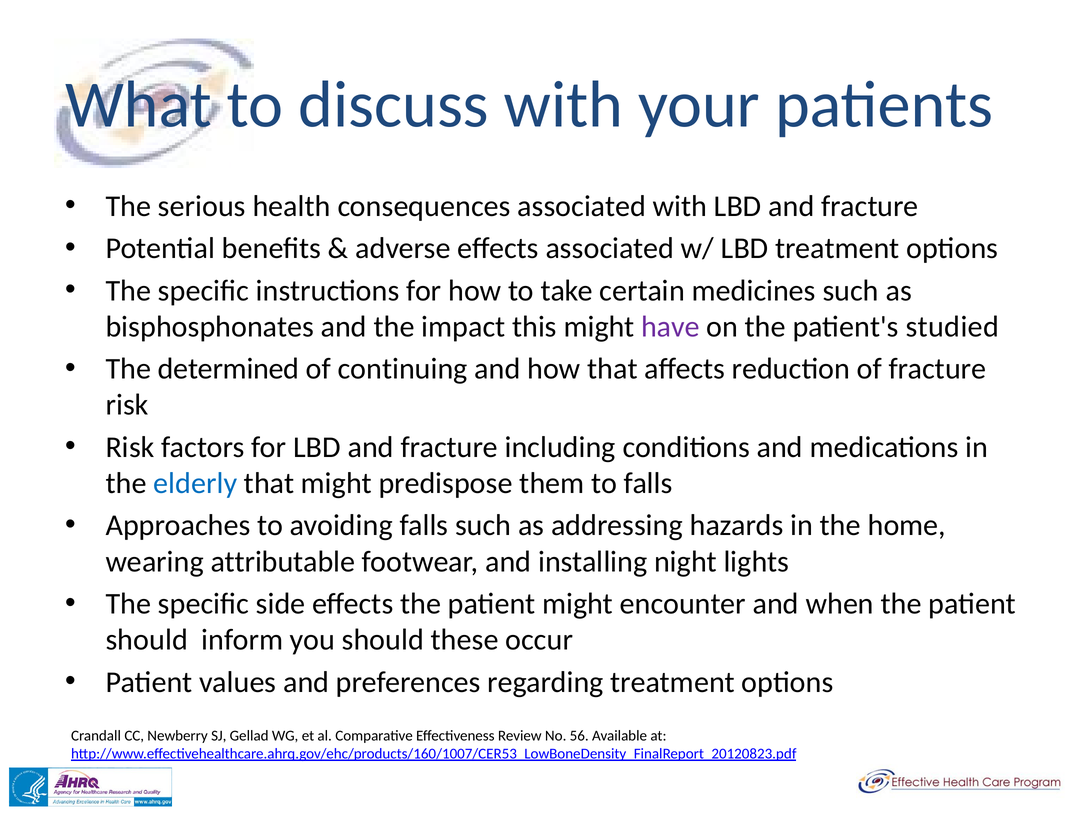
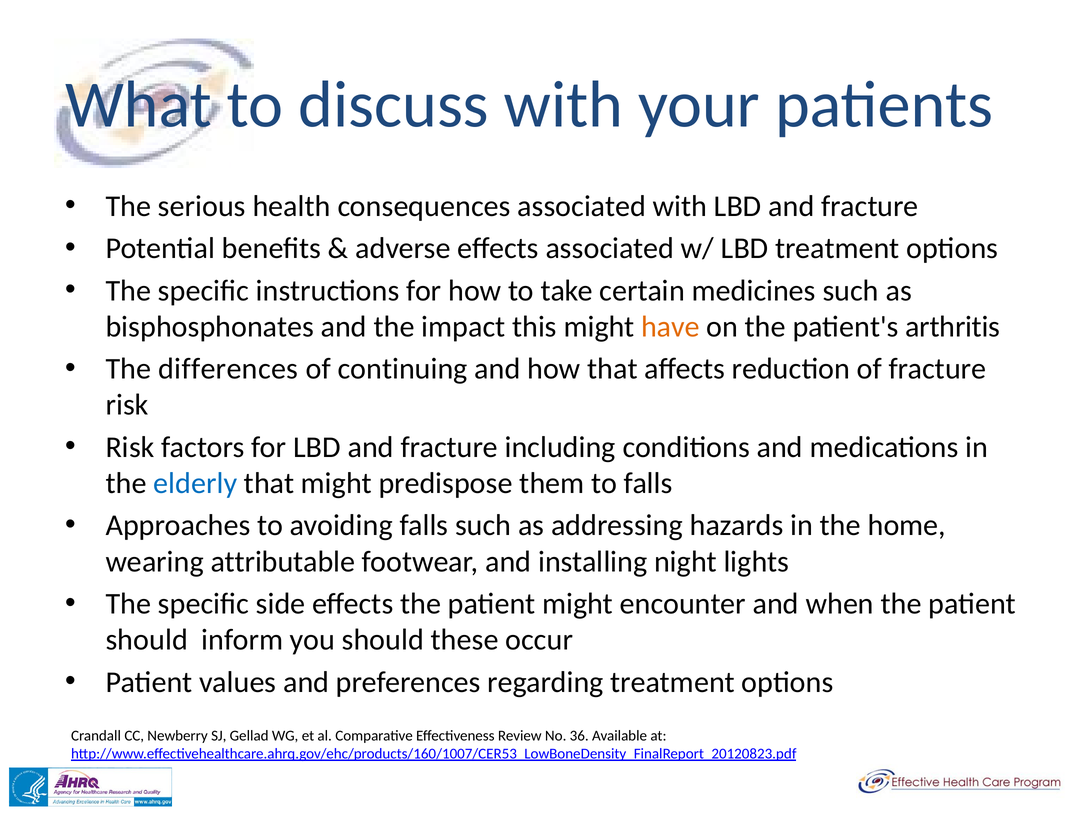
have colour: purple -> orange (670, 327)
studied: studied -> arthritis (953, 327)
determined: determined -> differences (228, 369)
56: 56 -> 36 (579, 736)
